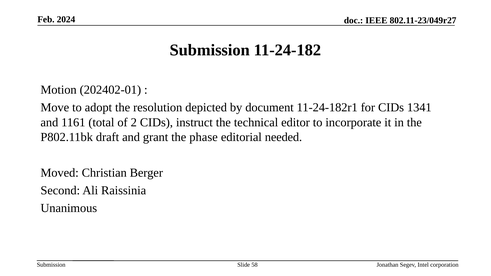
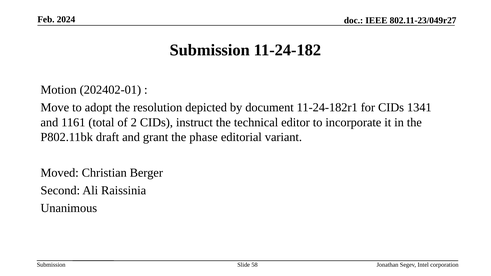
needed: needed -> variant (283, 137)
